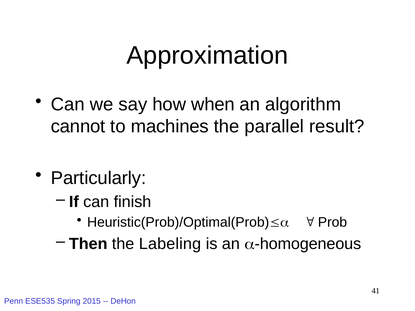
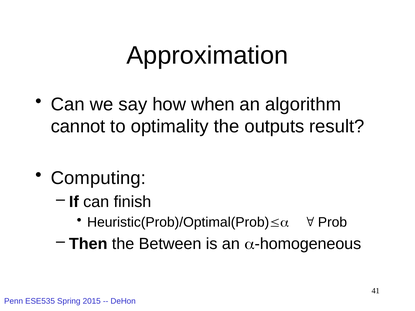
machines: machines -> optimality (170, 126)
parallel: parallel -> outputs (274, 126)
Particularly: Particularly -> Computing (98, 178)
Labeling: Labeling -> Between (170, 244)
